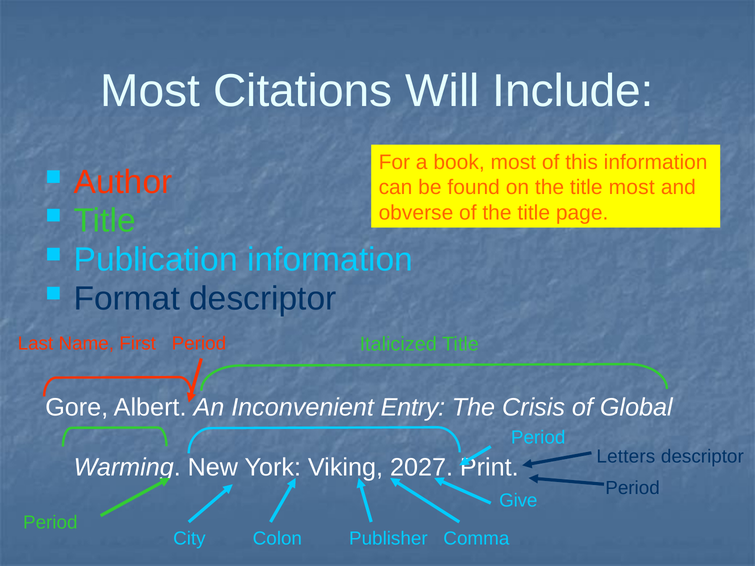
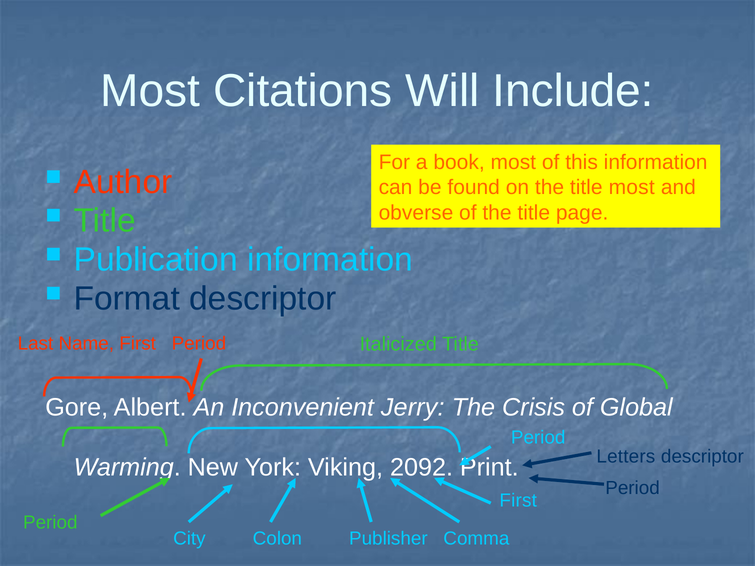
Entry: Entry -> Jerry (413, 407)
2027: 2027 -> 2092 (421, 468)
Give: Give -> First (518, 501)
